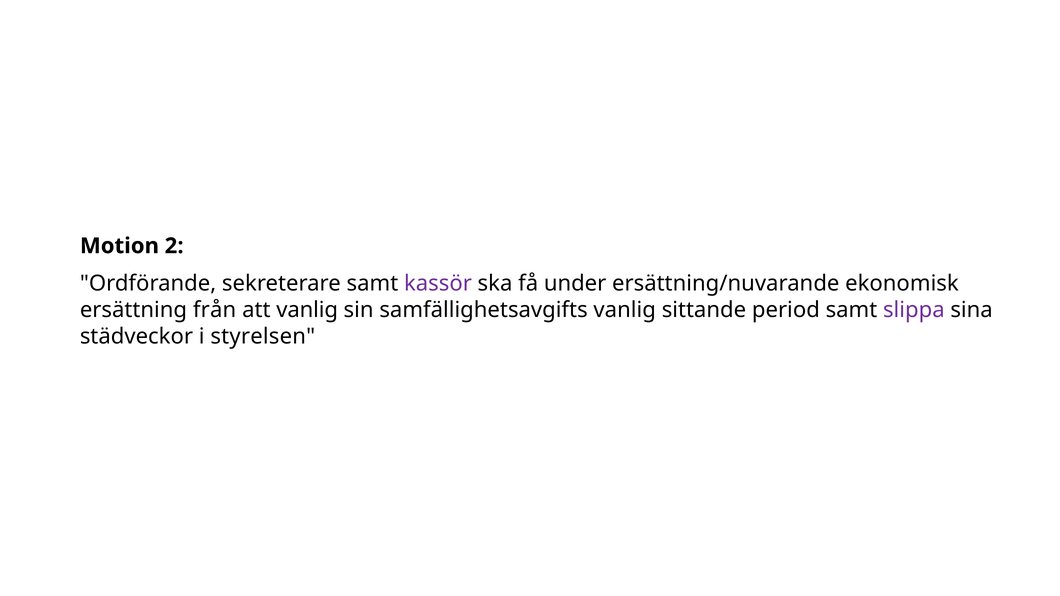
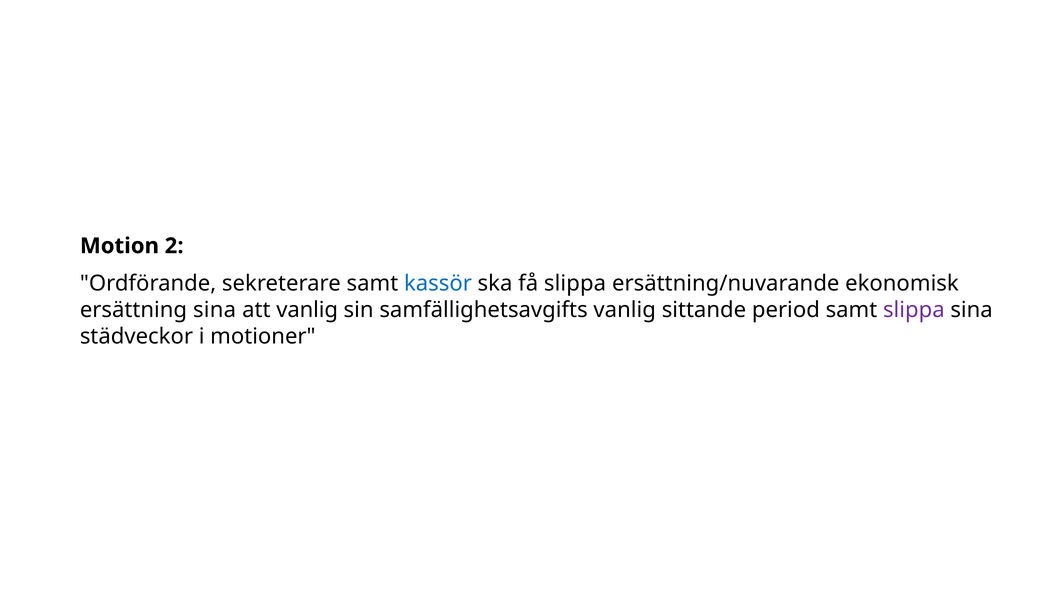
kassör colour: purple -> blue (438, 284)
få under: under -> slippa (575, 284)
ersättning från: från -> sina (215, 310)
i styrelsen: styrelsen -> motioner (263, 337)
